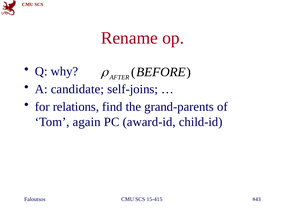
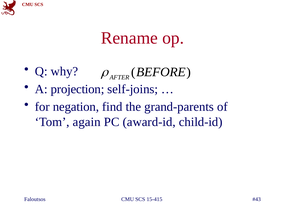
candidate: candidate -> projection (78, 89)
relations: relations -> negation (76, 107)
